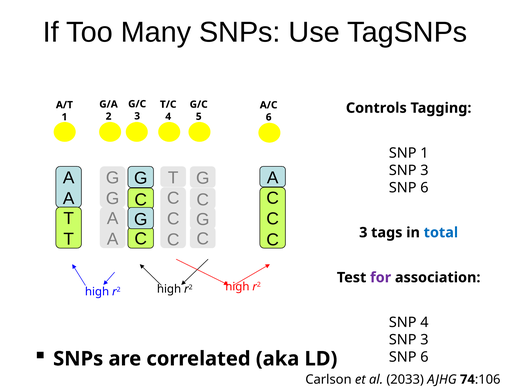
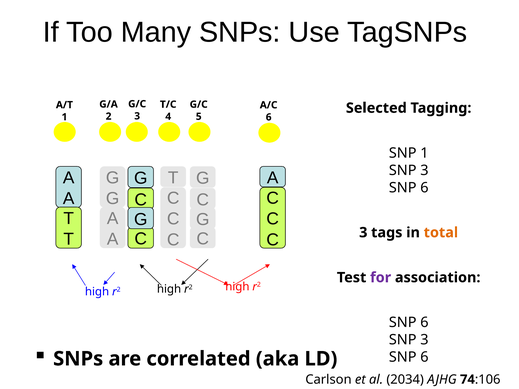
Controls: Controls -> Selected (376, 108)
total colour: blue -> orange (441, 233)
4: 4 -> 6 (424, 323)
2033: 2033 -> 2034 (405, 380)
